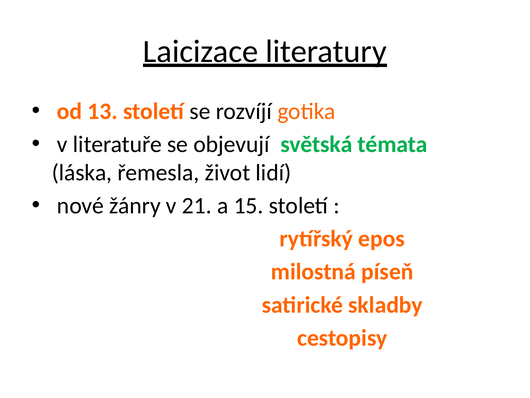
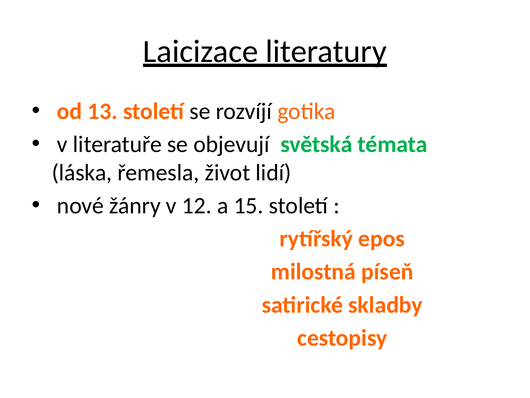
21: 21 -> 12 (197, 206)
